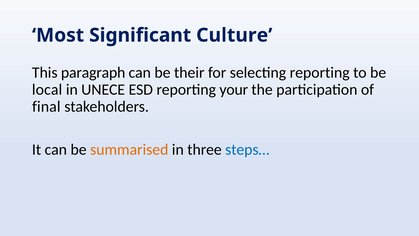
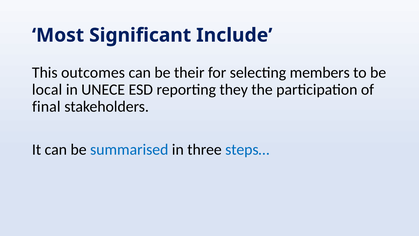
Culture: Culture -> Include (234, 35)
paragraph: paragraph -> outcomes (93, 73)
selecting reporting: reporting -> members (320, 73)
your: your -> they (234, 90)
summarised colour: orange -> blue (129, 149)
